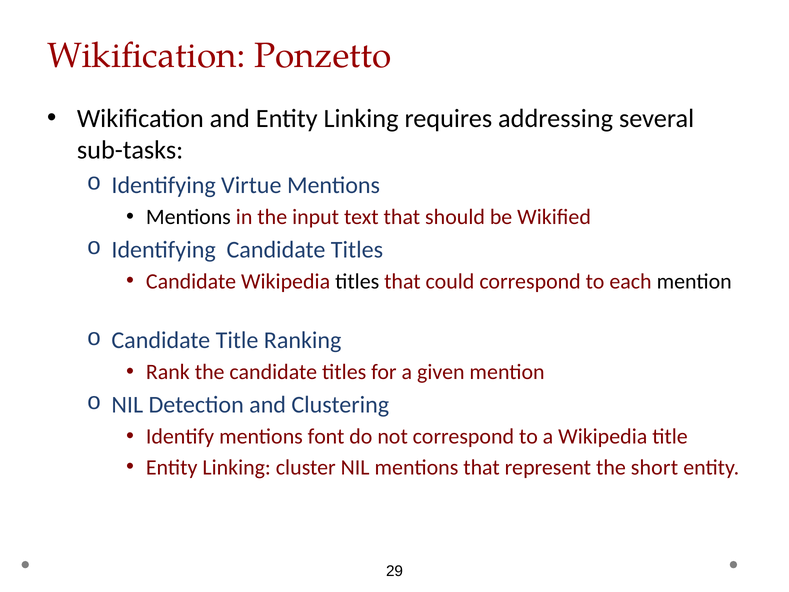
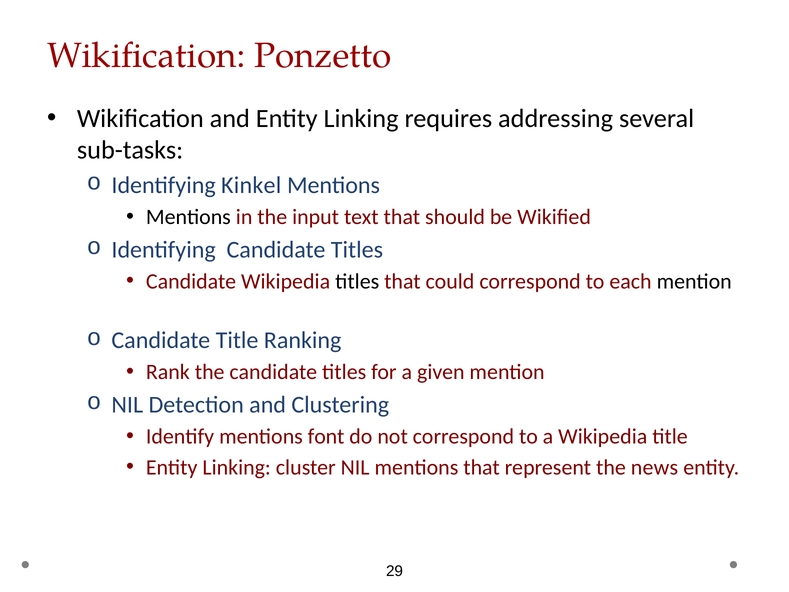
Virtue: Virtue -> Kinkel (251, 185)
short: short -> news (654, 467)
